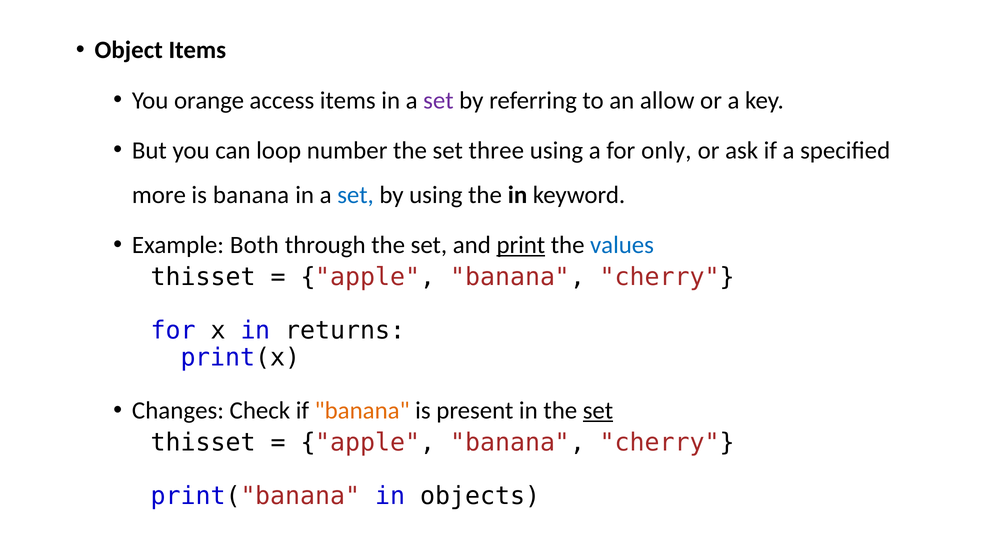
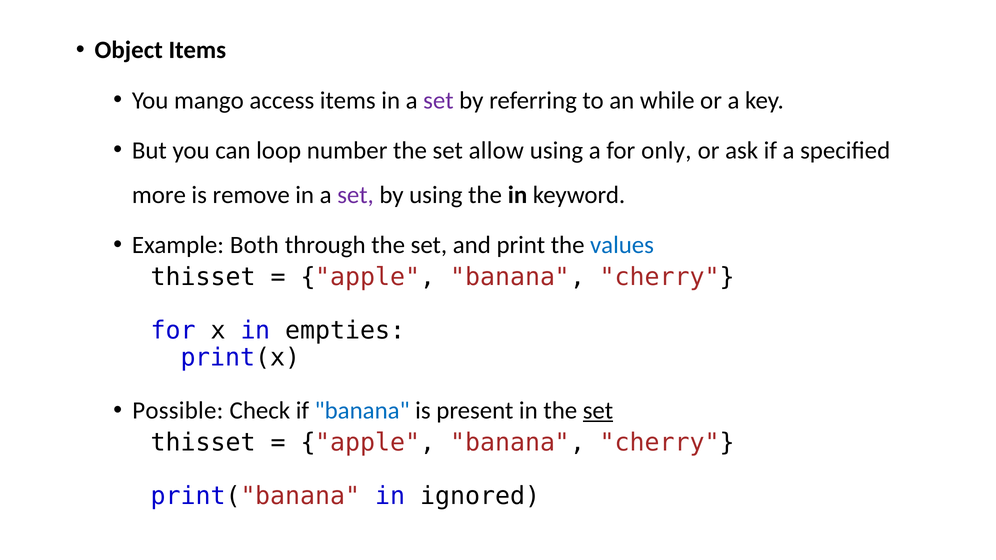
orange: orange -> mango (209, 100)
allow: allow -> while (667, 100)
three: three -> allow (496, 150)
is banana: banana -> remove (251, 195)
set colour: blue -> purple (356, 195)
print underline: present -> none (521, 245)
returns: returns -> empties (345, 331)
Changes: Changes -> Possible (178, 411)
banana colour: orange -> blue (362, 411)
objects: objects -> ignored (480, 496)
